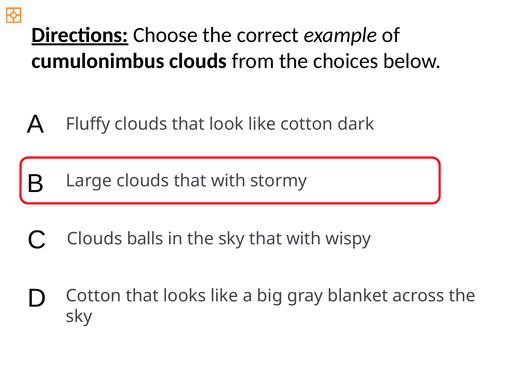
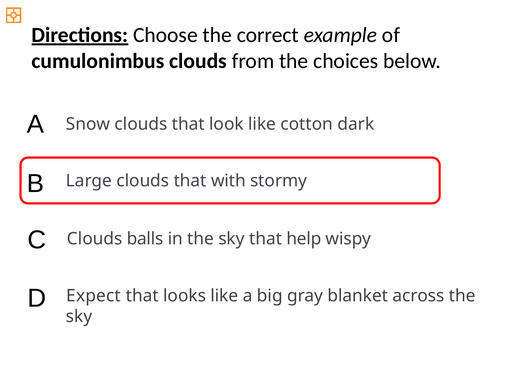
Fluffy: Fluffy -> Snow (88, 124)
sky that with: with -> help (304, 238)
Cotton: Cotton -> Expect (94, 295)
